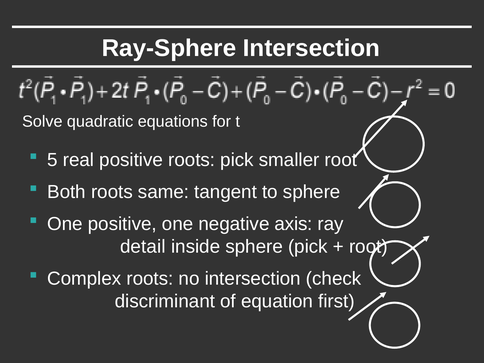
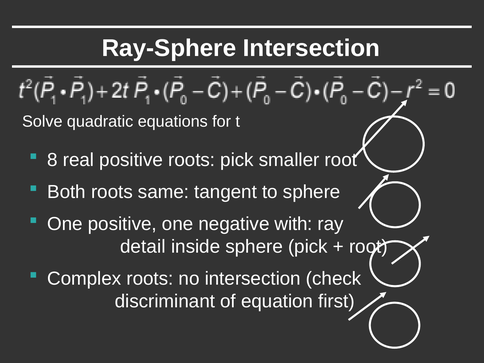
5: 5 -> 8 (52, 160)
axis: axis -> with (294, 224)
